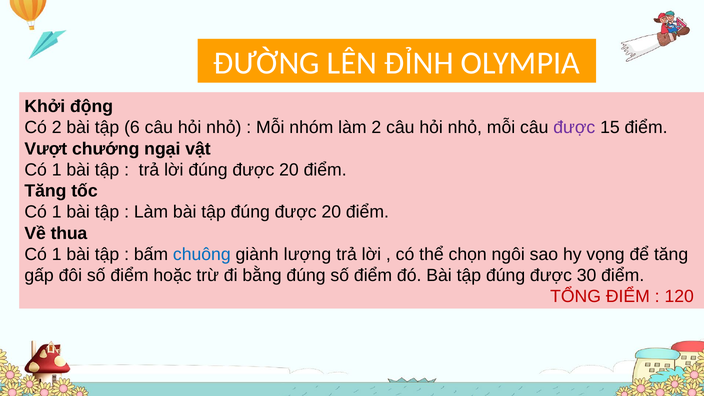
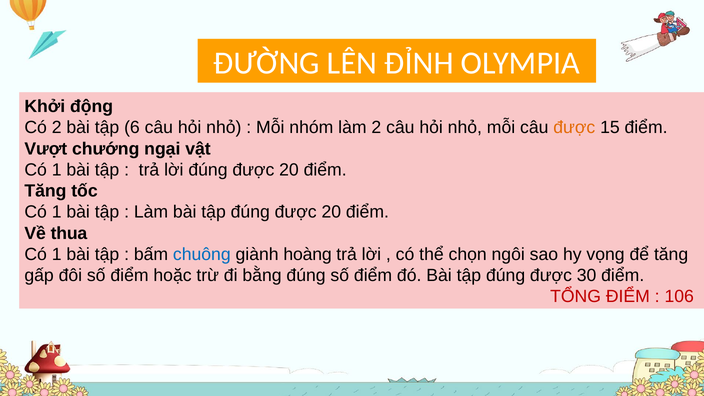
được colour: purple -> orange (574, 128)
lượng: lượng -> hoàng (308, 254)
120: 120 -> 106 (679, 297)
